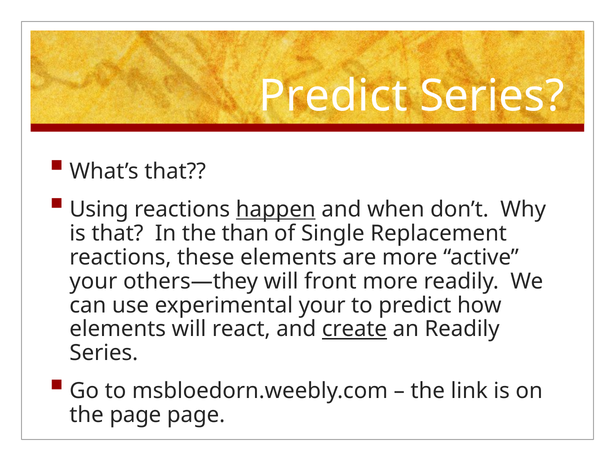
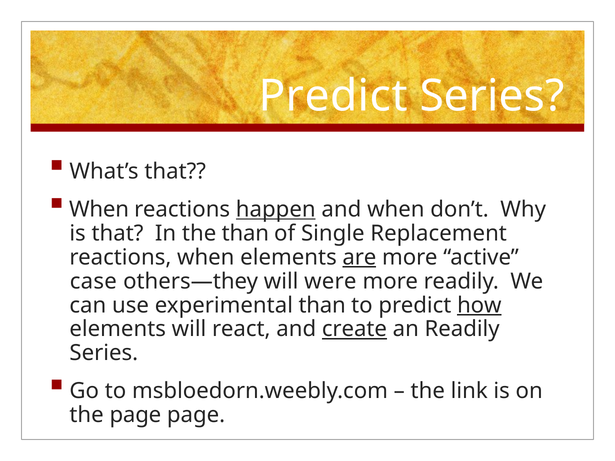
Using: Using -> When (99, 209)
reactions these: these -> when (206, 257)
are underline: none -> present (359, 257)
your: your -> case (93, 281)
front: front -> were (330, 281)
experimental your: your -> than (322, 305)
how underline: none -> present (479, 305)
